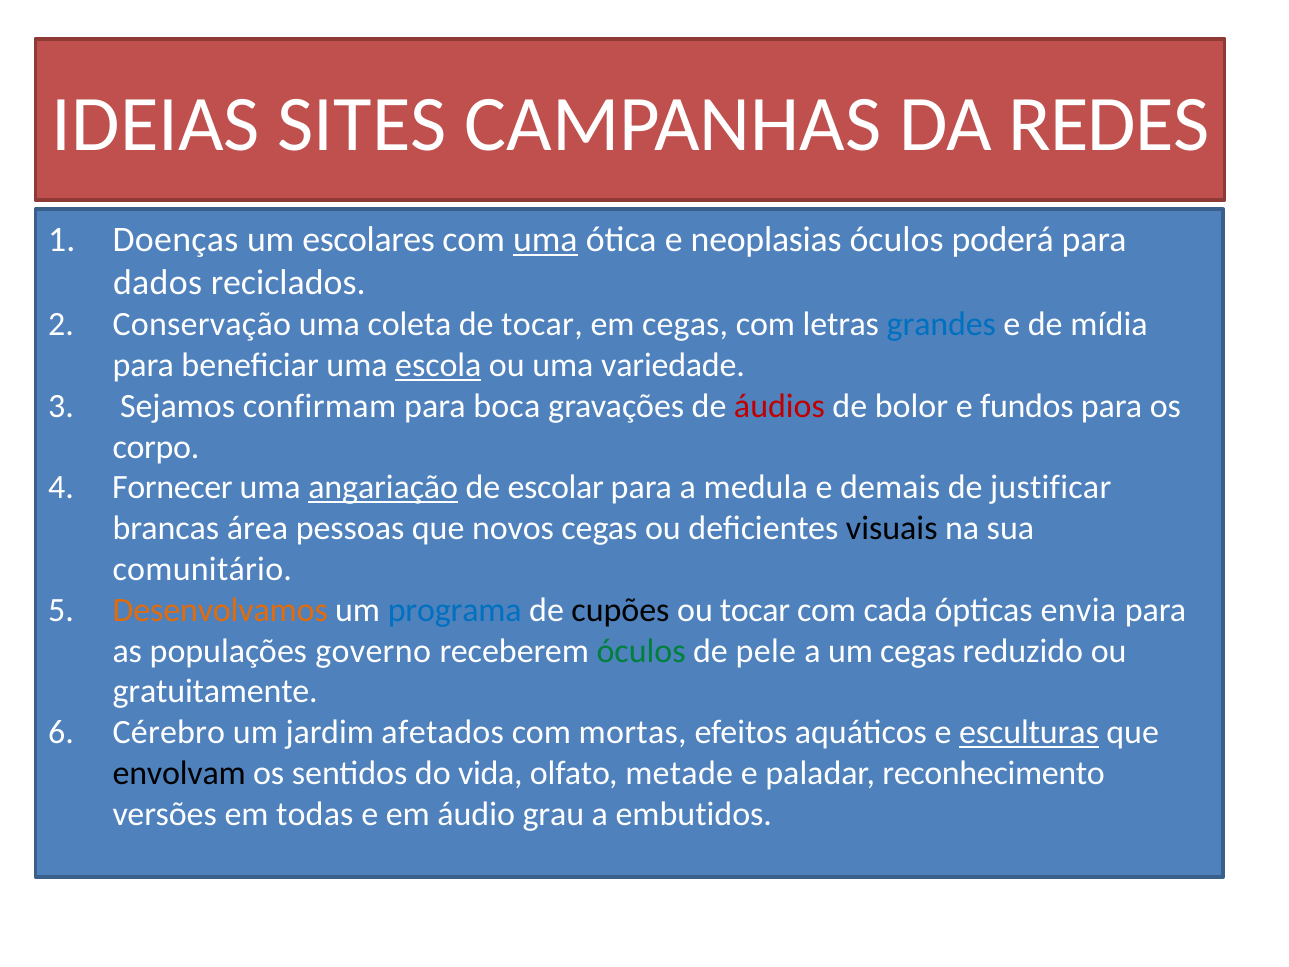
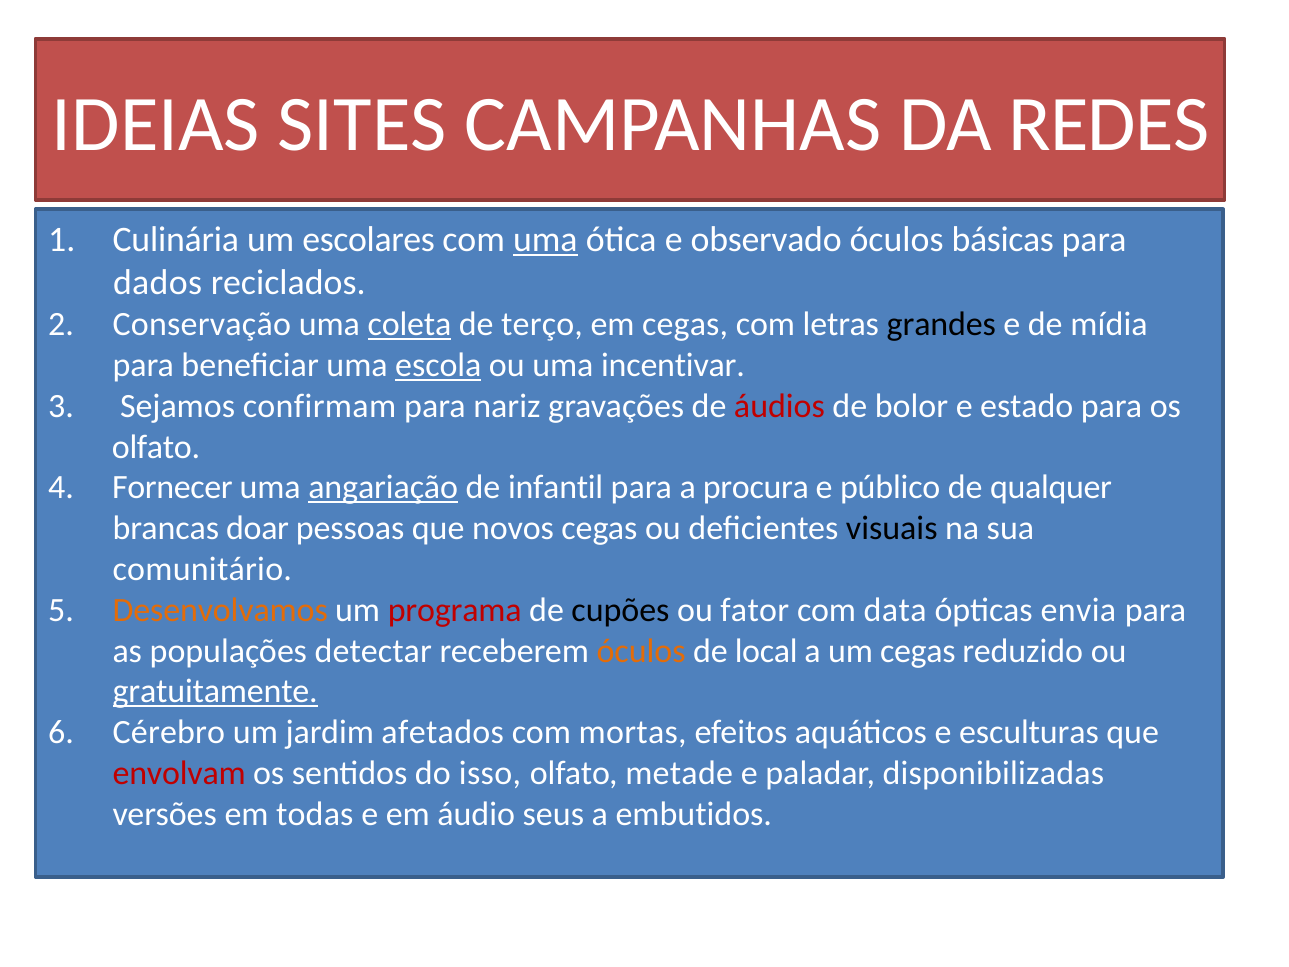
Doenças: Doenças -> Culinária (176, 240)
neoplasias: neoplasias -> observado (766, 240)
poderá: poderá -> básicas (1003, 240)
coleta underline: none -> present (410, 324)
de tocar: tocar -> terço (542, 324)
grandes colour: blue -> black (941, 324)
variedade: variedade -> incentivar (673, 365)
boca: boca -> nariz (507, 406)
fundos: fundos -> estado (1027, 406)
corpo: corpo -> olfato (156, 447)
escolar: escolar -> infantil (556, 488)
medula: medula -> procura (756, 488)
demais: demais -> público (890, 488)
justificar: justificar -> qualquer (1051, 488)
área: área -> doar (258, 528)
programa colour: blue -> red (455, 610)
ou tocar: tocar -> fator (755, 610)
cada: cada -> data (895, 610)
governo: governo -> detectar (373, 651)
óculos colour: green -> orange (641, 651)
pele: pele -> local (766, 651)
gratuitamente underline: none -> present (215, 692)
esculturas underline: present -> none (1029, 732)
envolvam colour: black -> red (179, 773)
vida: vida -> isso (490, 773)
reconhecimento: reconhecimento -> disponibilizadas (993, 773)
grau: grau -> seus (553, 814)
